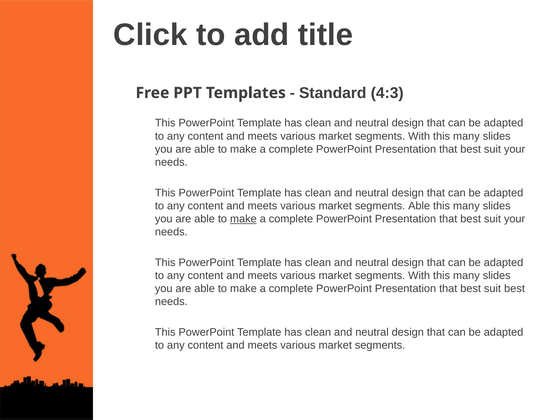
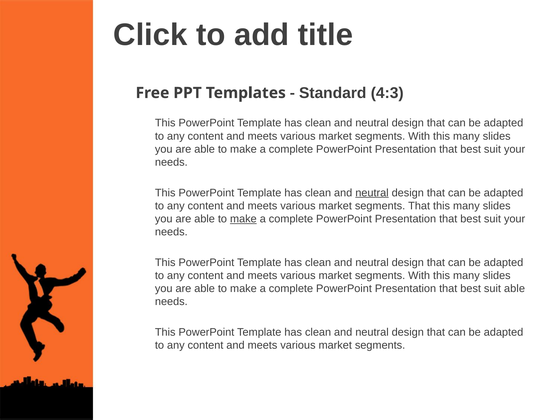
neutral underline: none -> present (372, 193)
segments Able: Able -> That (419, 206)
suit best: best -> able (515, 289)
